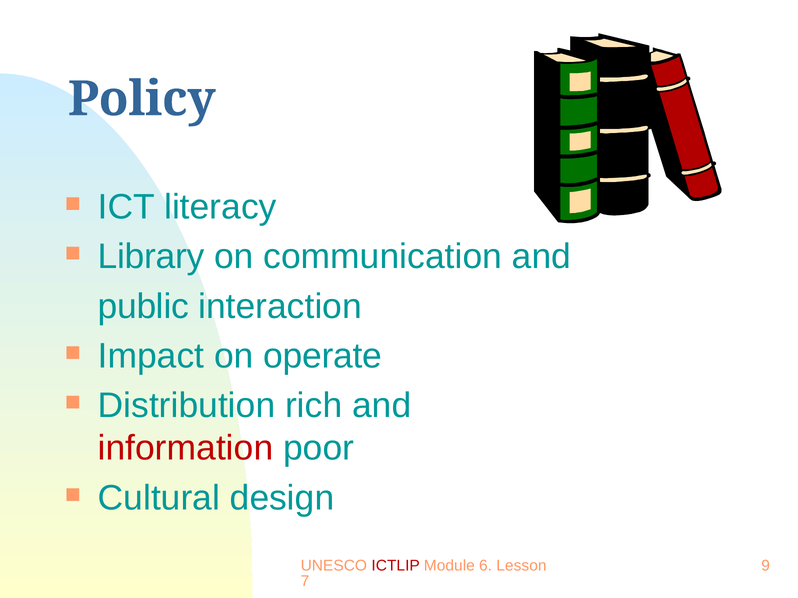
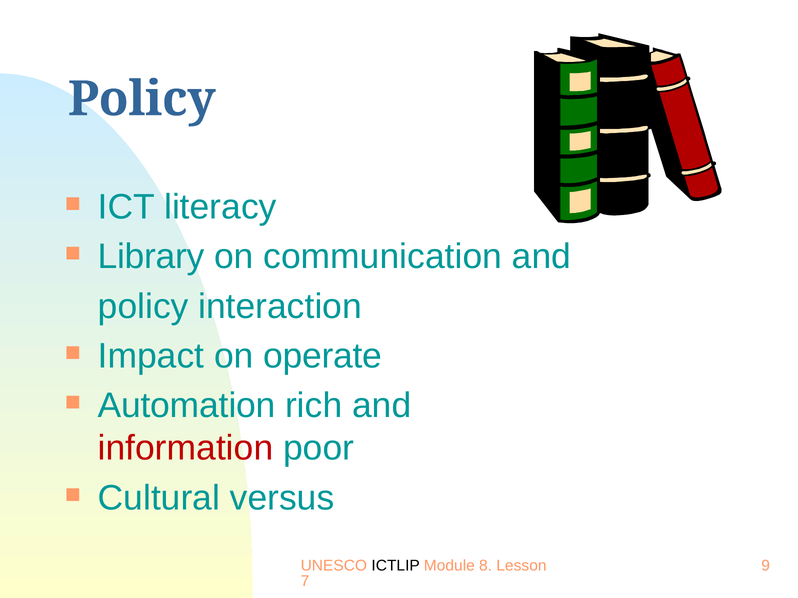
public: public -> policy (143, 307)
Distribution: Distribution -> Automation (187, 406)
design: design -> versus (282, 498)
ICTLIP colour: red -> black (396, 566)
6: 6 -> 8 (486, 566)
